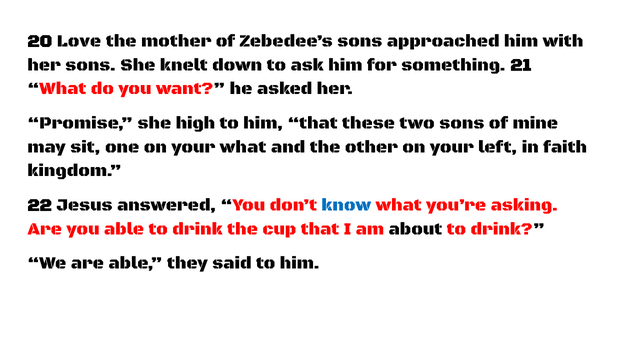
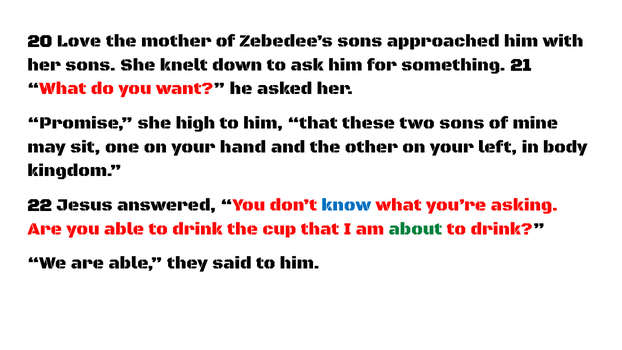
your what: what -> hand (243, 147)
faith: faith -> body (565, 147)
about colour: black -> green (415, 229)
